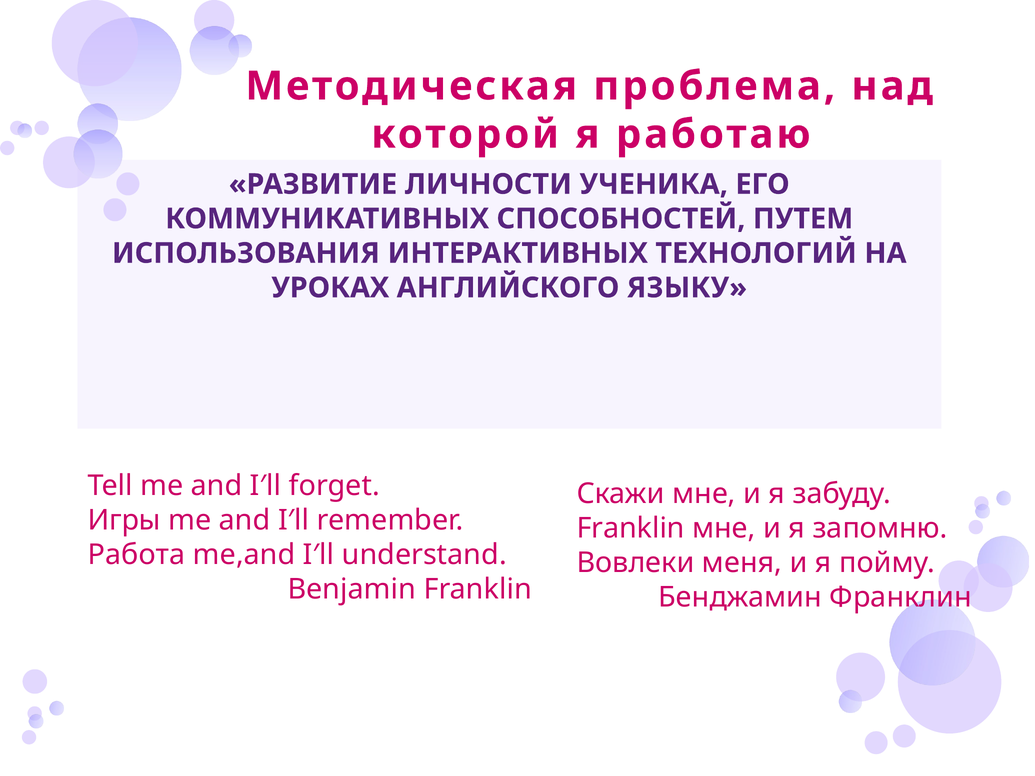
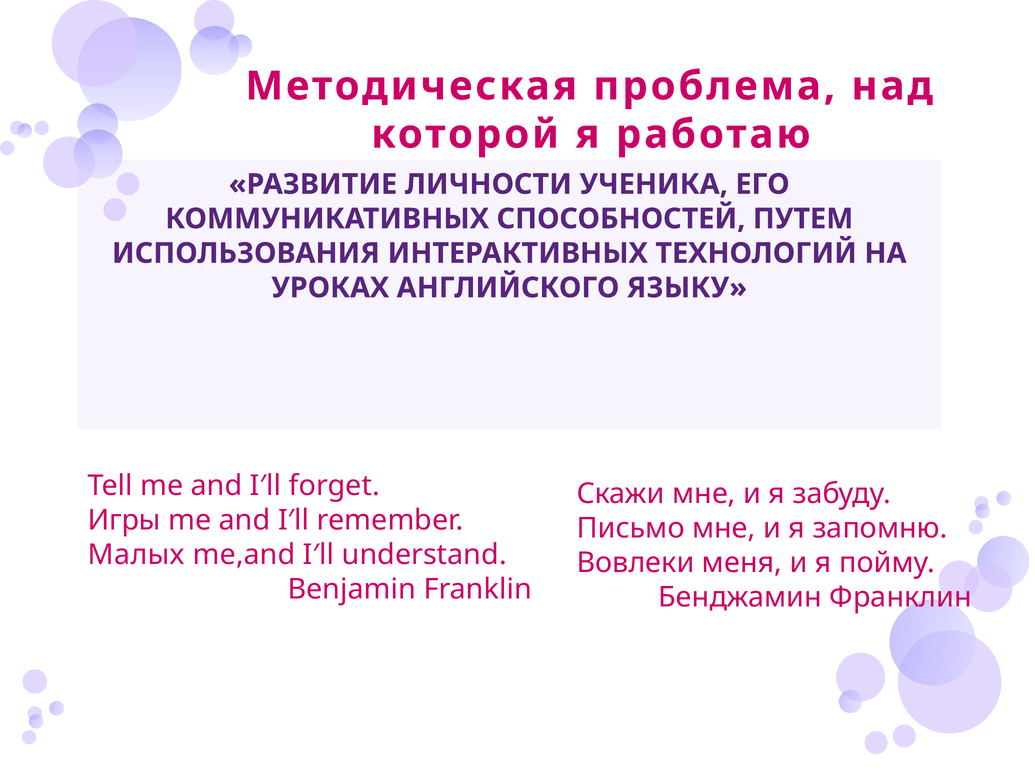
Franklin: Franklin -> Письмо (631, 528)
Работа: Работа -> Малых (136, 555)
